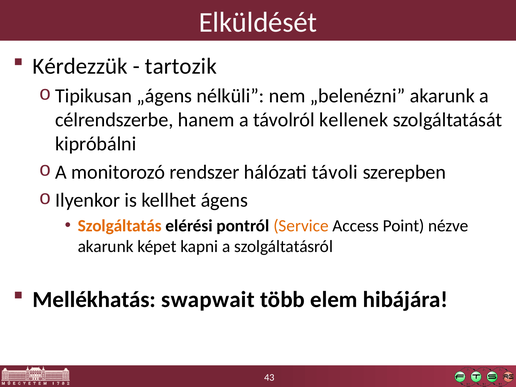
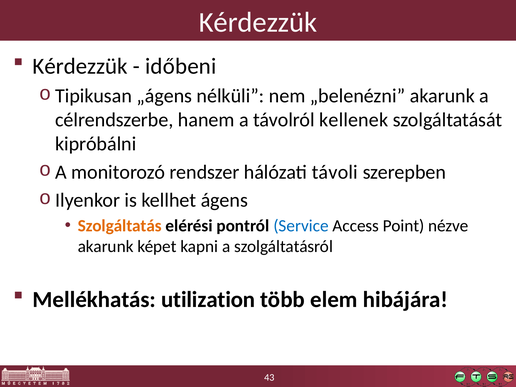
Elküldését: Elküldését -> Kérdezzük (258, 22)
tartozik: tartozik -> időbeni (181, 66)
Service colour: orange -> blue (301, 226)
swapwait: swapwait -> utilization (208, 299)
